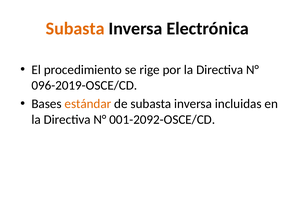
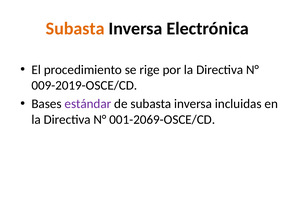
096-2019-OSCE/CD: 096-2019-OSCE/CD -> 009-2019-OSCE/CD (84, 86)
estándar colour: orange -> purple (88, 104)
001-2092-OSCE/CD: 001-2092-OSCE/CD -> 001-2069-OSCE/CD (162, 120)
